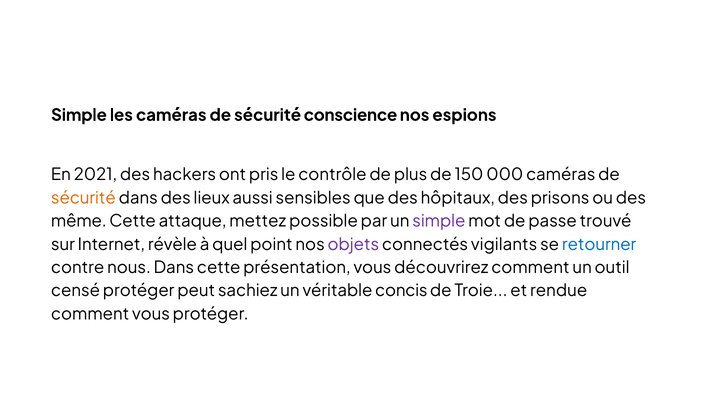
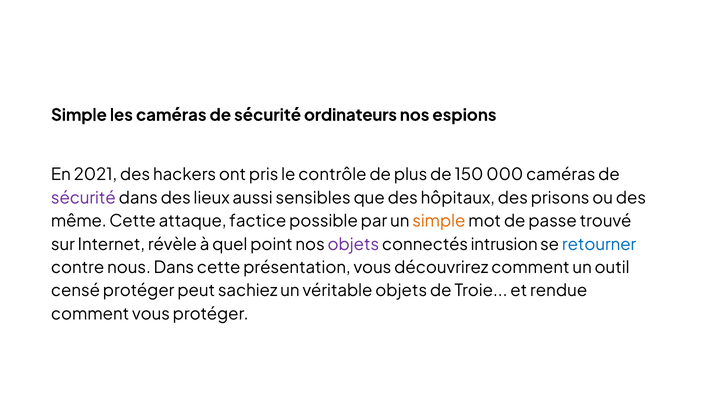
conscience: conscience -> ordinateurs (350, 115)
sécurité colour: orange -> purple (83, 198)
mettez: mettez -> factice (258, 221)
simple colour: purple -> orange (439, 221)
vigilants: vigilants -> intrusion (504, 244)
véritable concis: concis -> objets (401, 291)
